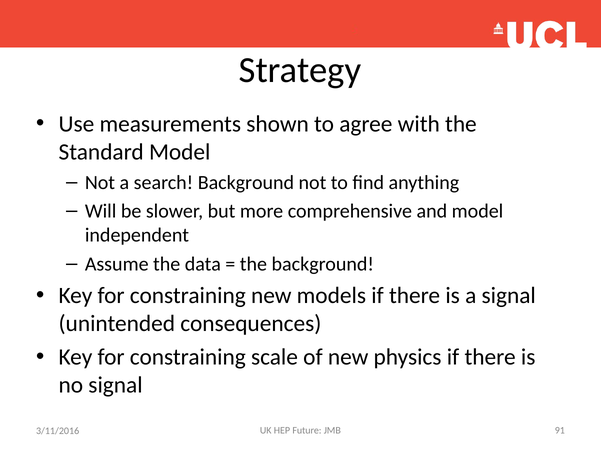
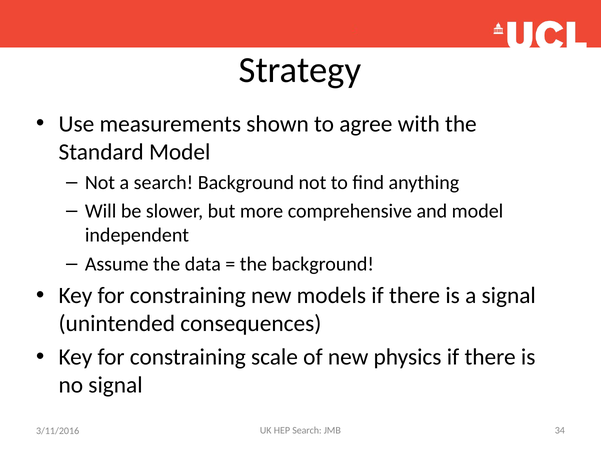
HEP Future: Future -> Search (307, 430)
91: 91 -> 34 (560, 430)
